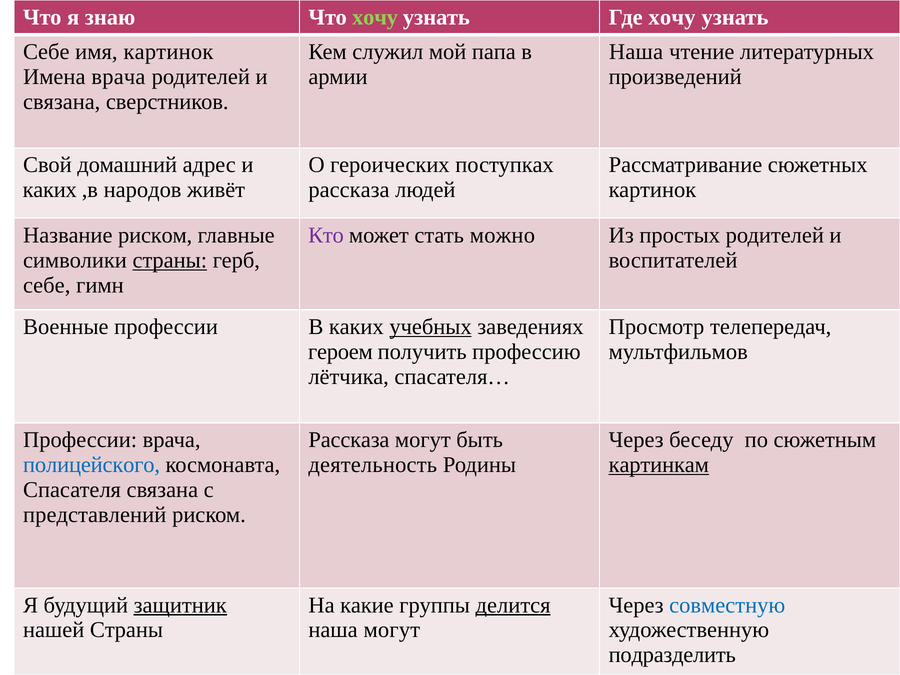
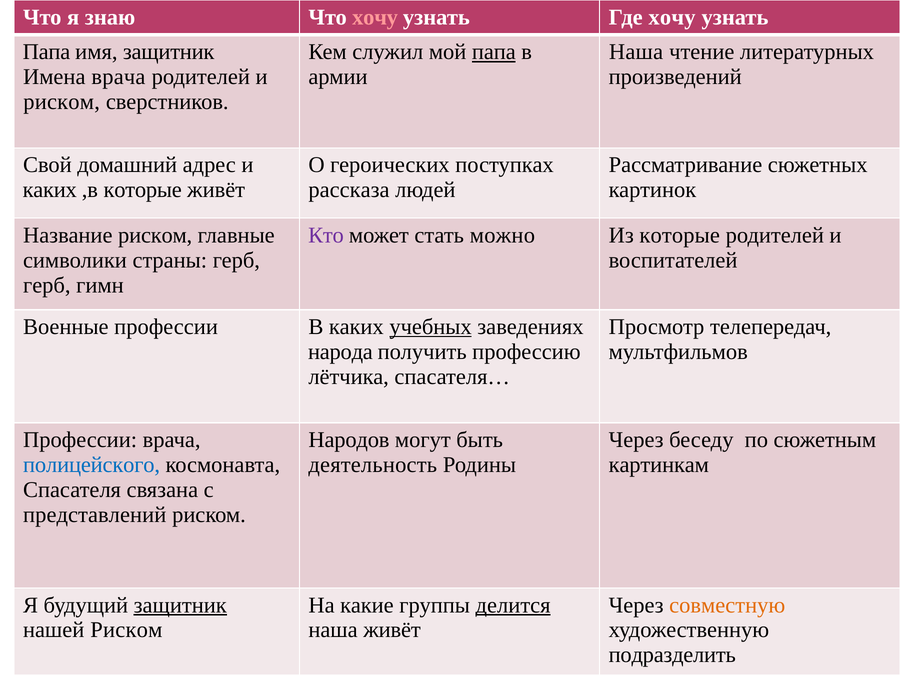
хочу colour: light green -> pink (375, 17)
Себе: Себе -> Папа (46, 52)
имя картинок: картинок -> защитник (169, 52)
папа underline: none -> present (494, 52)
связана: связана -> риском (62, 102)
,в народов: народов -> которые (143, 190)
Из простых: простых -> которые (680, 235)
страны underline: present -> none (170, 260)
себе: себе -> герб (47, 285)
героем: героем -> народа (340, 352)
Рассказа: Рассказа -> Народов (349, 440)
картинкам underline: present -> none (659, 465)
совместную colour: blue -> orange (727, 605)
нашей Страны: Страны -> Риском (126, 630)
наша могут: могут -> живёт (392, 630)
